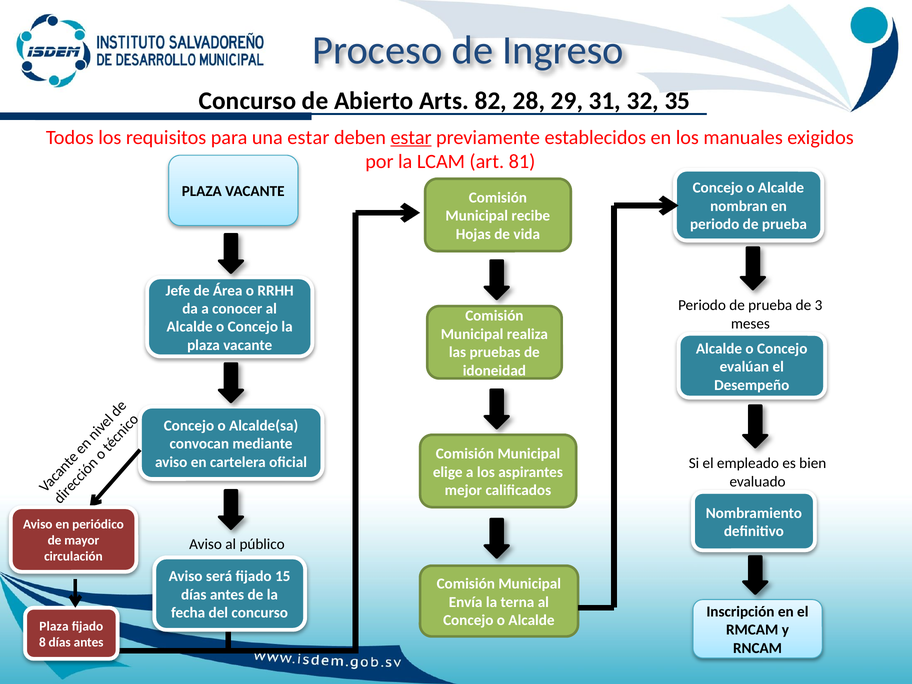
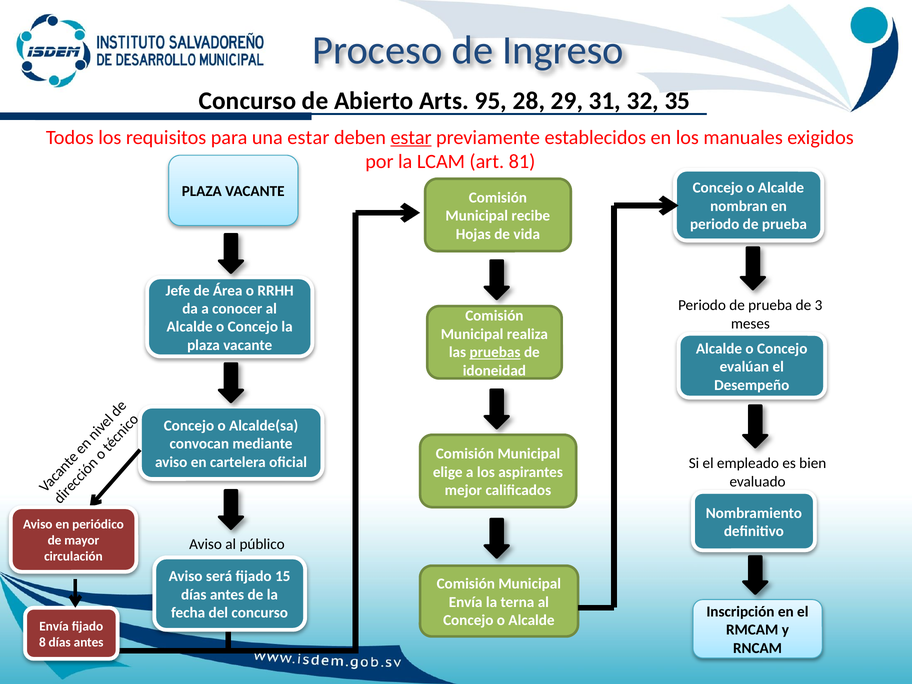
82: 82 -> 95 (491, 101)
pruebas underline: none -> present (495, 352)
Plaza: Plaza -> Envía (54, 626)
